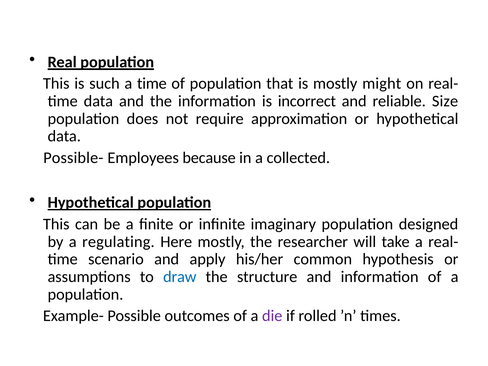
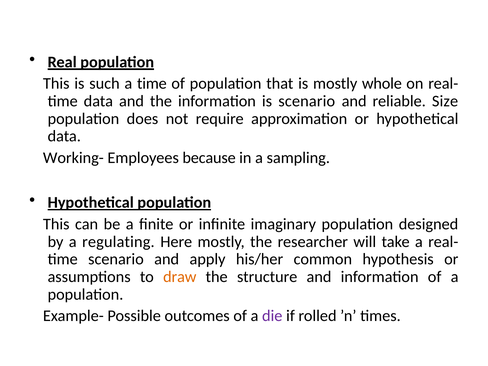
might: might -> whole (382, 84)
is incorrect: incorrect -> scenario (307, 101)
Possible-: Possible- -> Working- (73, 158)
collected: collected -> sampling (298, 158)
draw colour: blue -> orange (180, 277)
